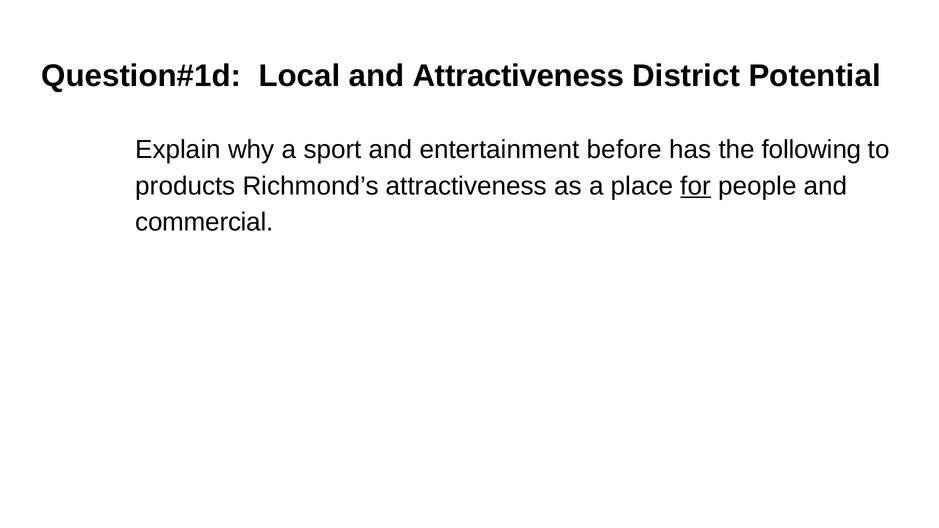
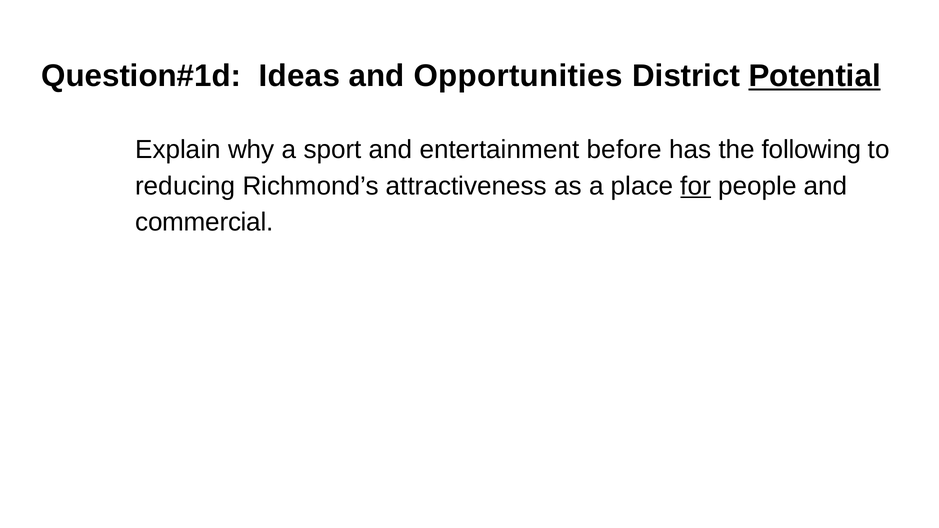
Local: Local -> Ideas (299, 76)
and Attractiveness: Attractiveness -> Opportunities (518, 76)
Potential underline: none -> present (815, 76)
products: products -> reducing (185, 186)
